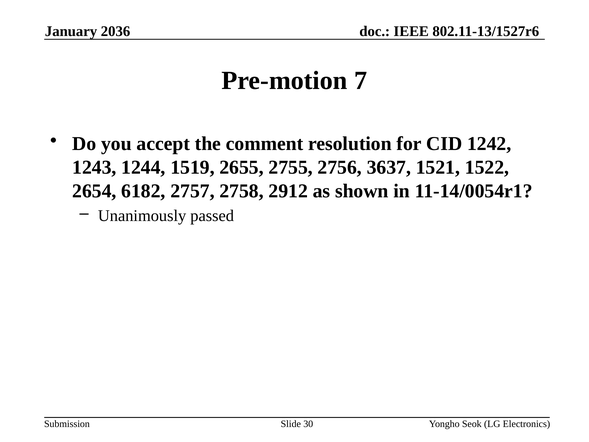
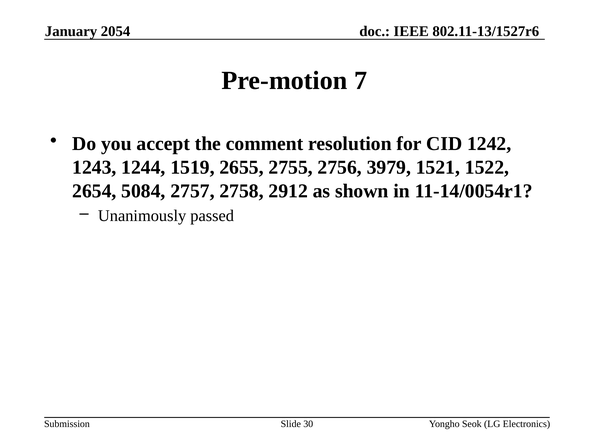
2036: 2036 -> 2054 (116, 31)
3637: 3637 -> 3979 (389, 167)
6182: 6182 -> 5084 (143, 191)
